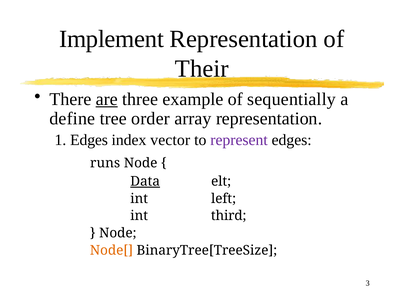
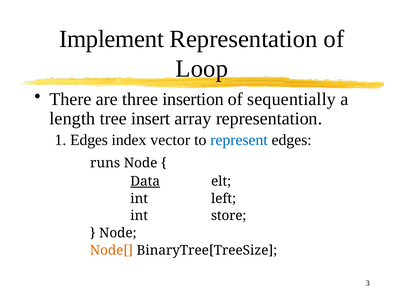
Their: Their -> Loop (202, 69)
are underline: present -> none (107, 99)
example: example -> insertion (193, 99)
define: define -> length (72, 119)
order: order -> insert (151, 119)
represent colour: purple -> blue (239, 140)
third: third -> store (229, 216)
